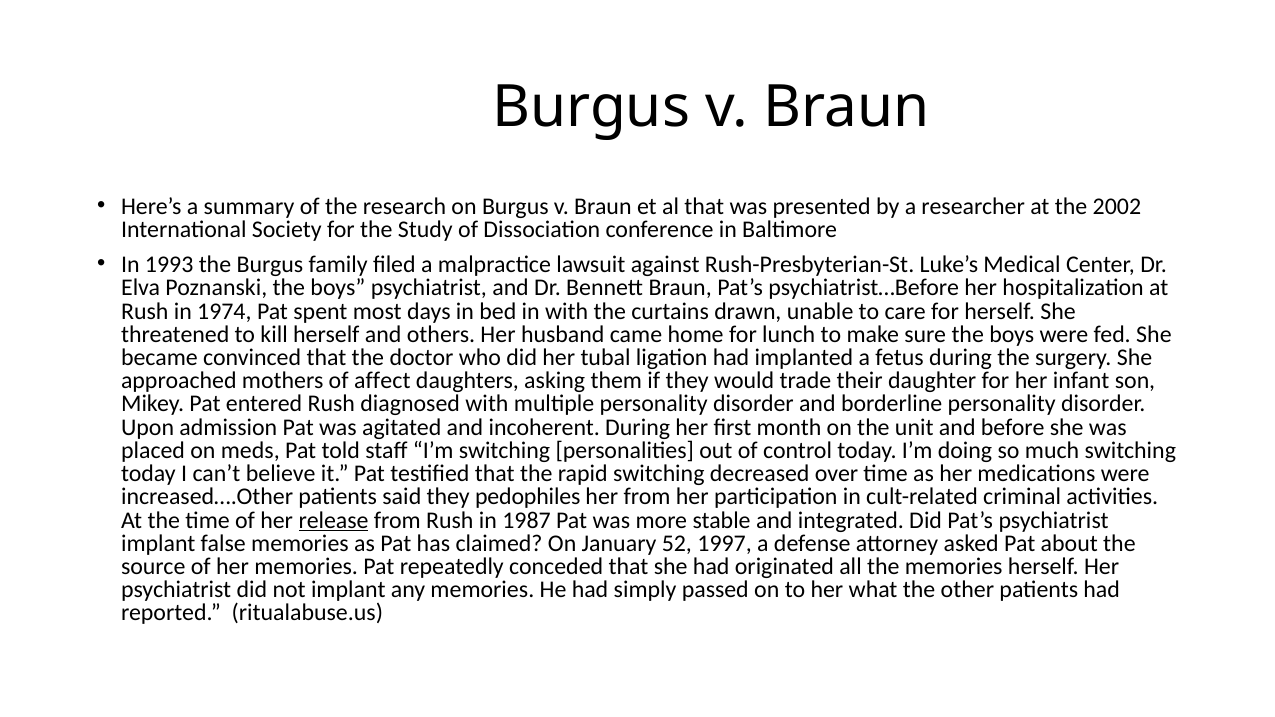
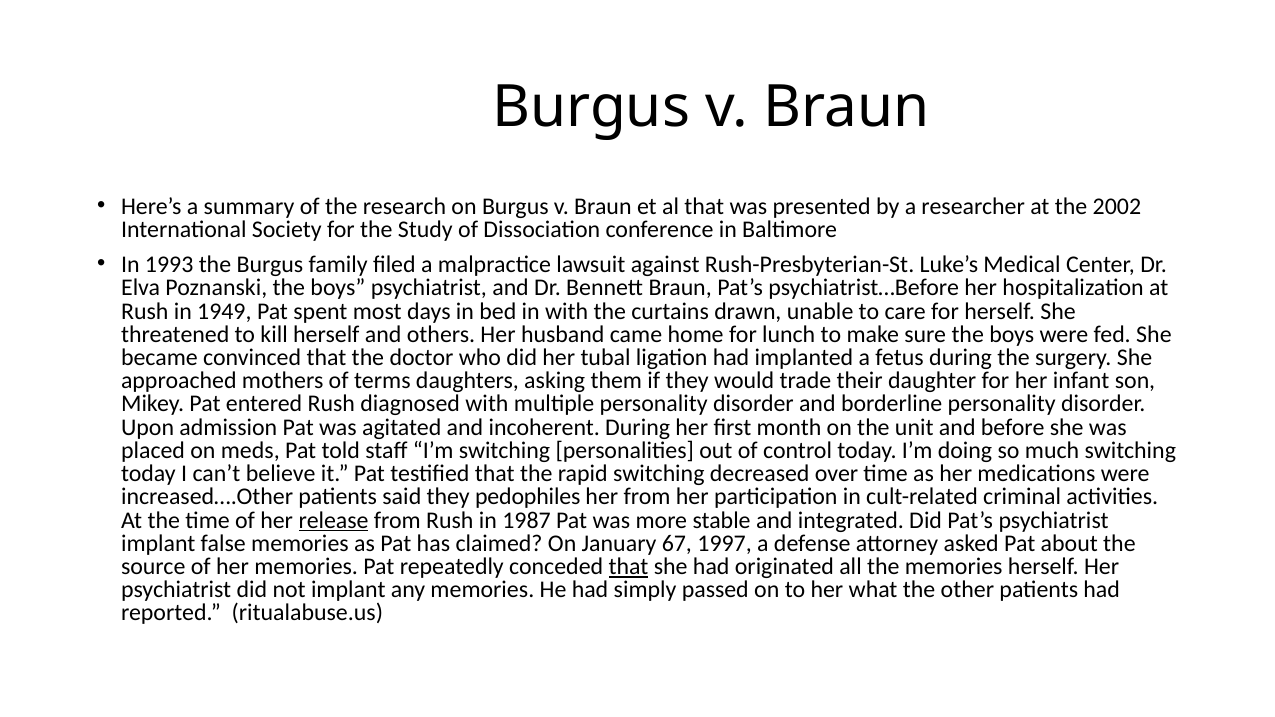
1974: 1974 -> 1949 (224, 311)
affect: affect -> terms (382, 381)
52: 52 -> 67 (677, 544)
that underline: none -> present (628, 567)
